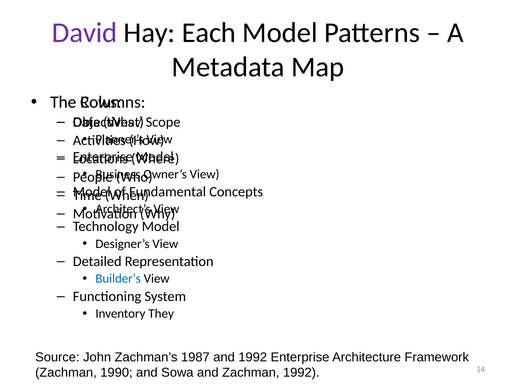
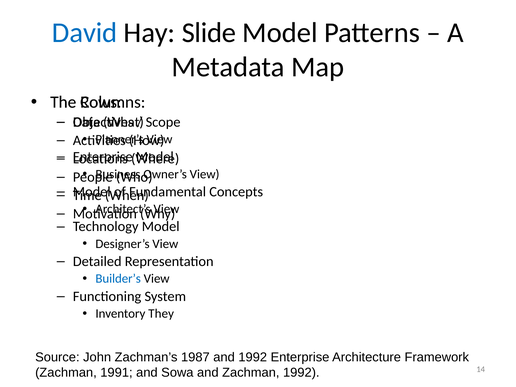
David colour: purple -> blue (85, 33)
Each: Each -> Slide (209, 33)
1990: 1990 -> 1991 (116, 373)
